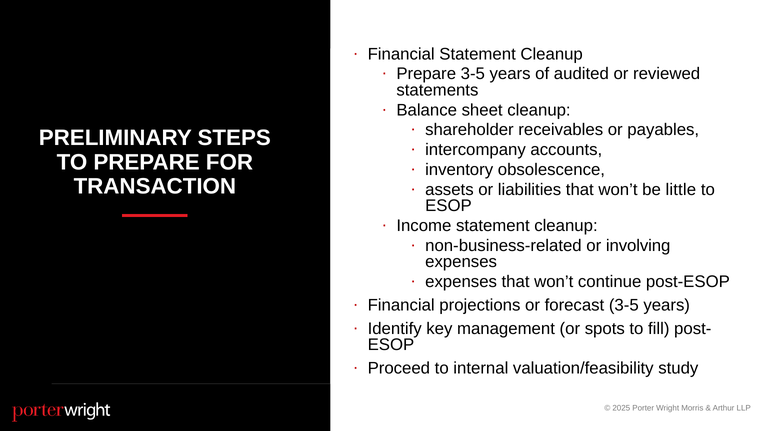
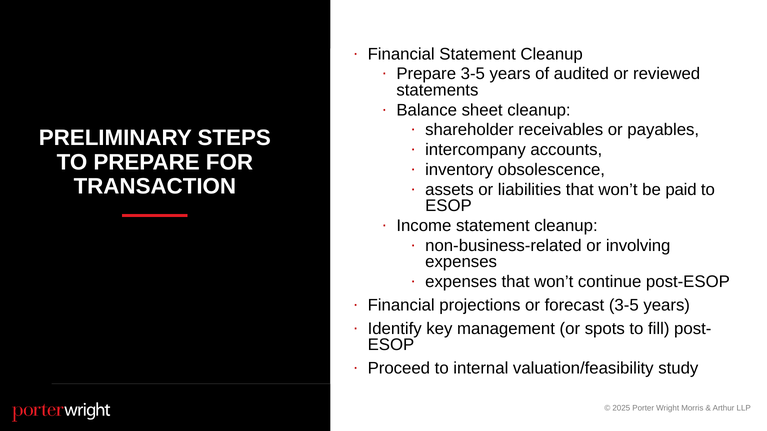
little: little -> paid (681, 190)
